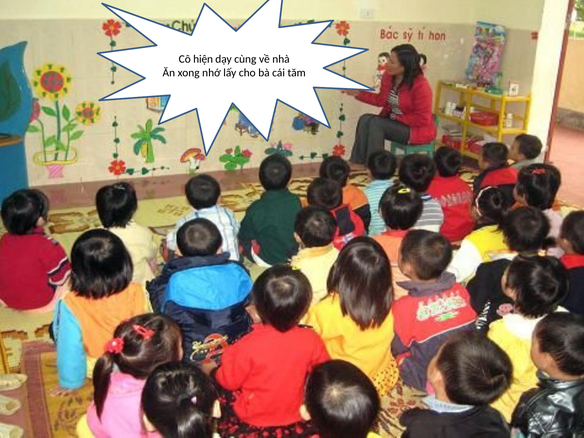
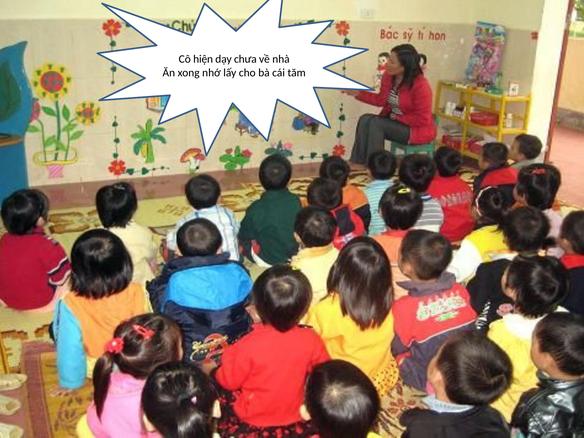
cùng: cùng -> chưa (245, 59)
